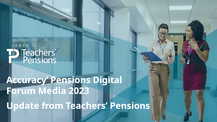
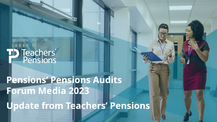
Accuracy: Accuracy -> Pensions (27, 80)
Digital: Digital -> Audits (107, 80)
